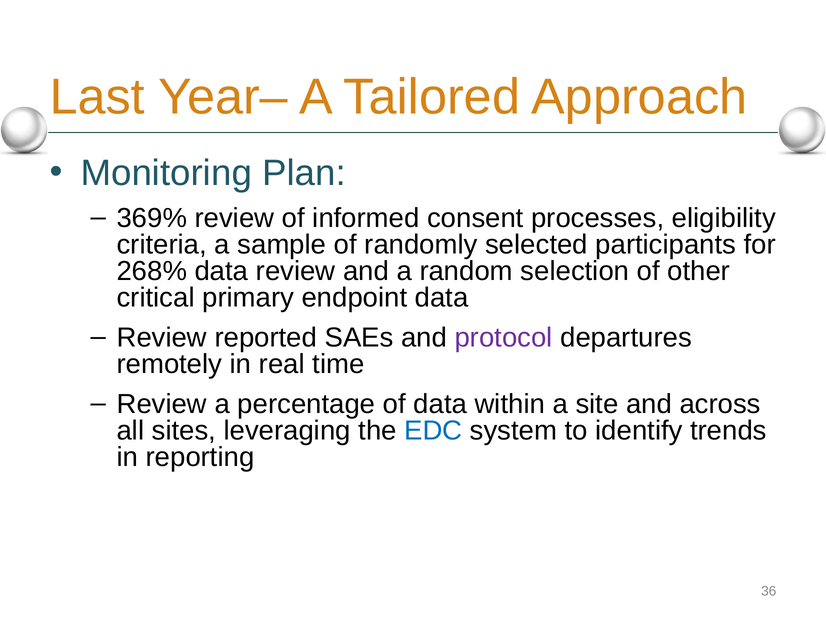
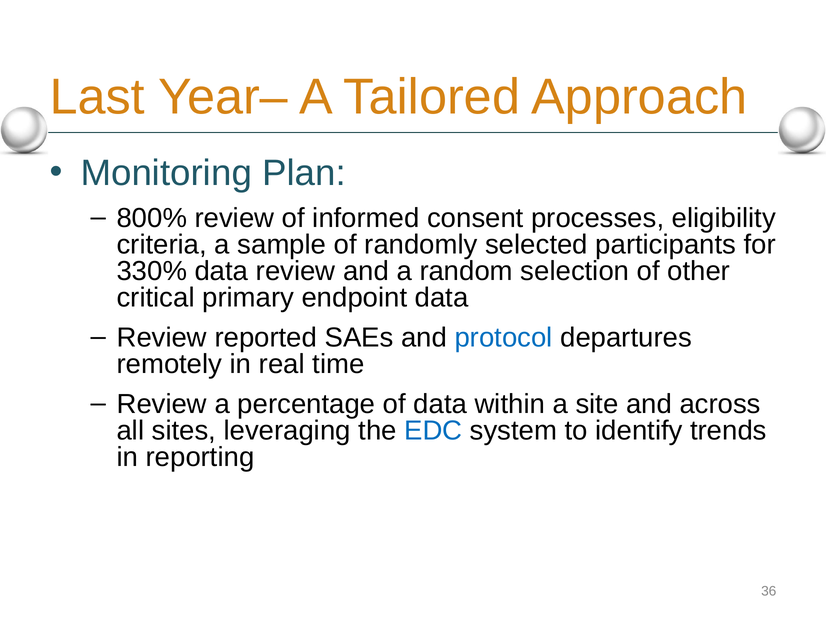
369%: 369% -> 800% (152, 219)
268%: 268% -> 330% (152, 271)
protocol colour: purple -> blue (504, 338)
